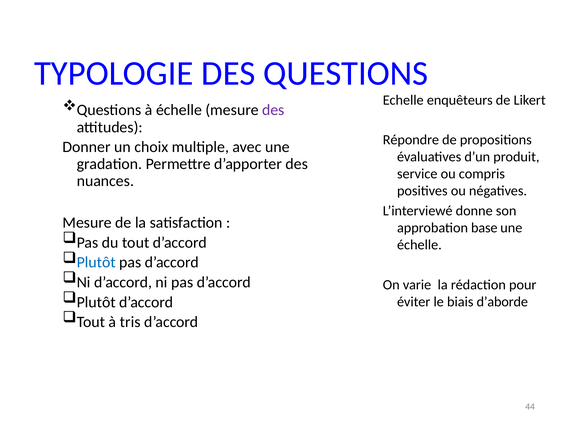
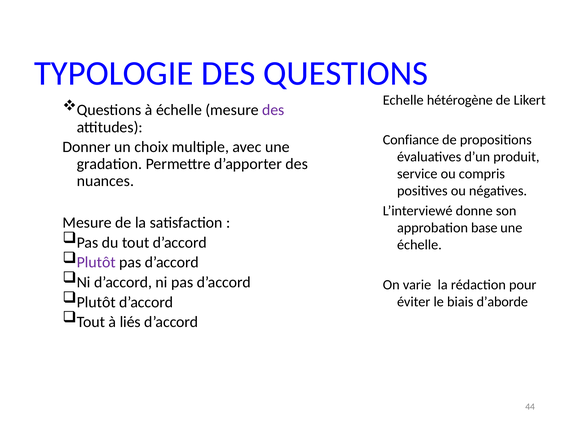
enquêteurs: enquêteurs -> hétérogène (460, 100)
Répondre: Répondre -> Confiance (411, 140)
Plutôt colour: blue -> purple (96, 263)
tris: tris -> liés (130, 323)
